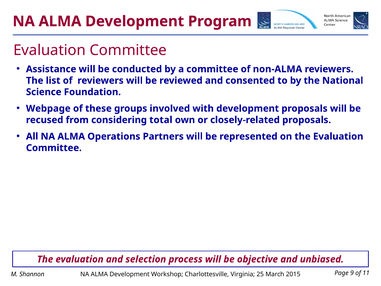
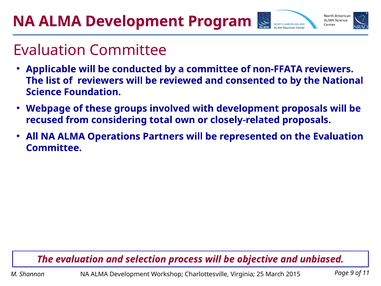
Assistance: Assistance -> Applicable (51, 69)
non-ALMA: non-ALMA -> non-FFATA (278, 69)
